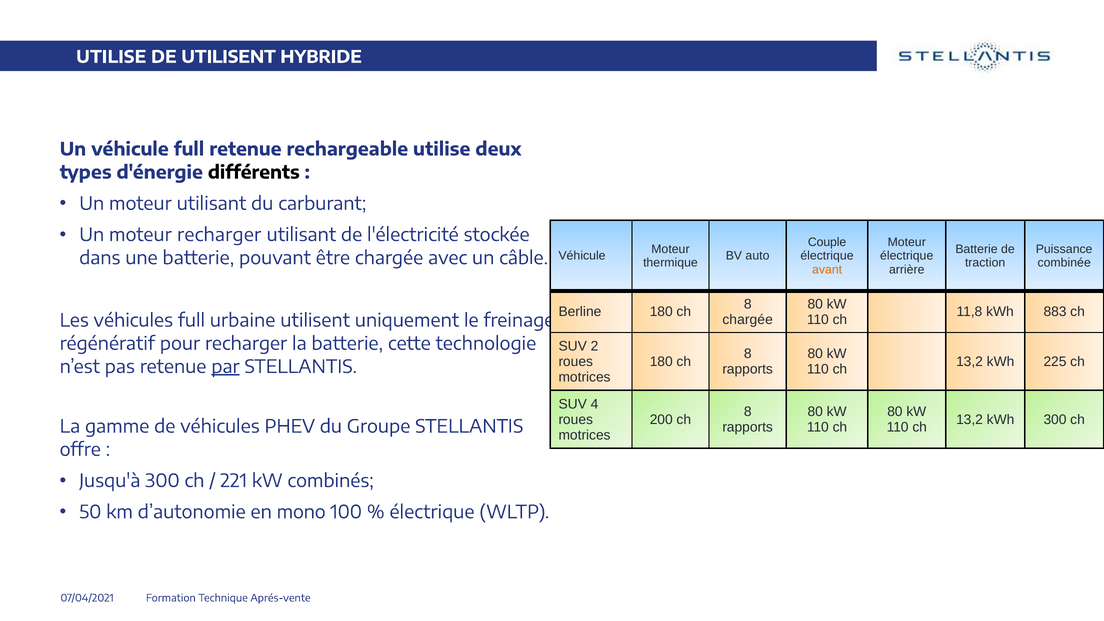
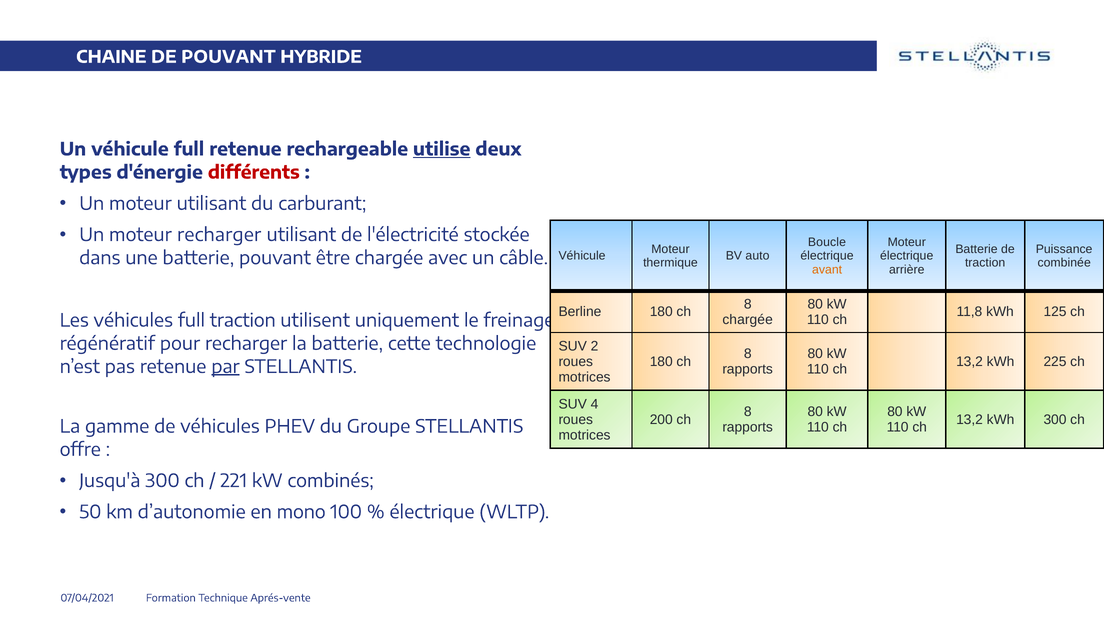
UTILISE: UTILISE -> CHAINE (111, 57)
DE UTILISENT: UTILISENT -> POUVANT (228, 57)
utilise underline: none -> present (442, 149)
différents colour: black -> red (254, 173)
Couple: Couple -> Boucle (827, 242)
883: 883 -> 125 (1055, 312)
full urbaine: urbaine -> traction (243, 321)
